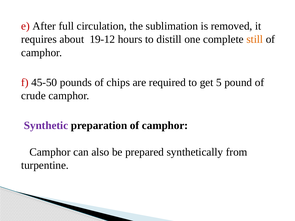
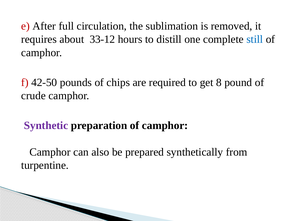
19-12: 19-12 -> 33-12 (102, 39)
still colour: orange -> blue (255, 39)
45-50: 45-50 -> 42-50 (44, 83)
5: 5 -> 8 (219, 83)
